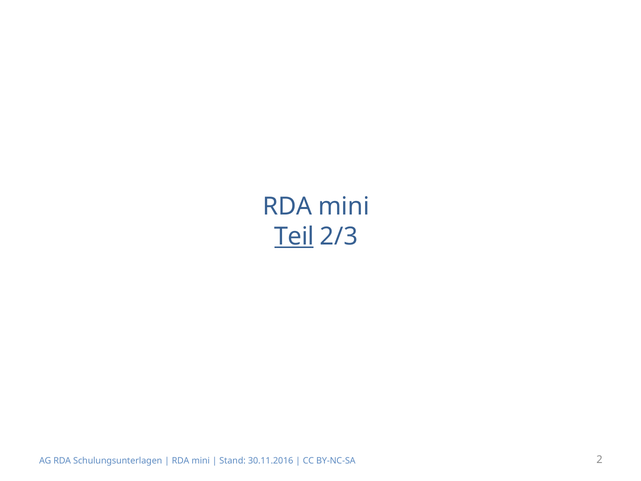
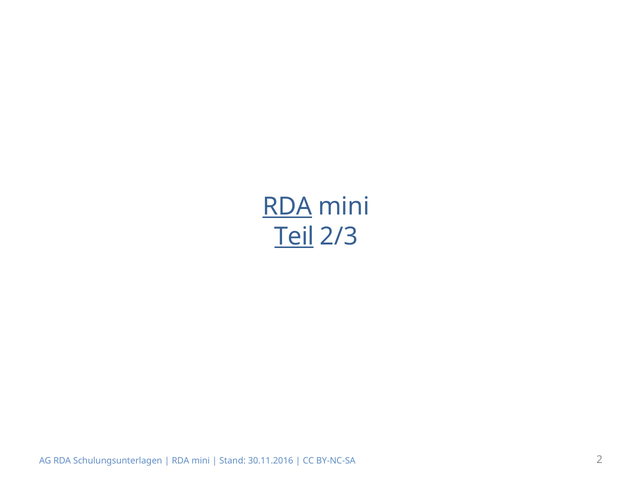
RDA underline: none -> present (287, 207)
